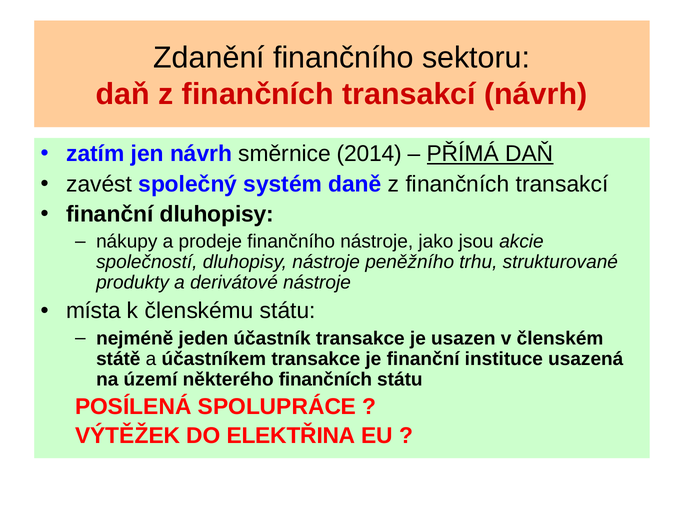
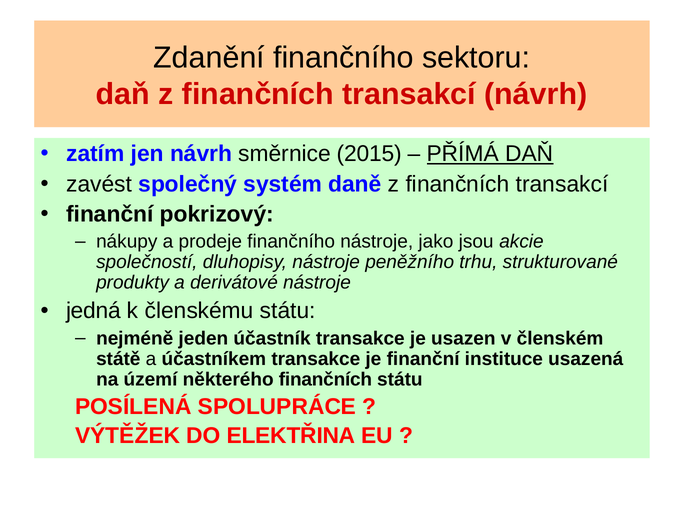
2014: 2014 -> 2015 (369, 154)
finanční dluhopisy: dluhopisy -> pokrizový (217, 214)
místa: místa -> jedná (94, 311)
